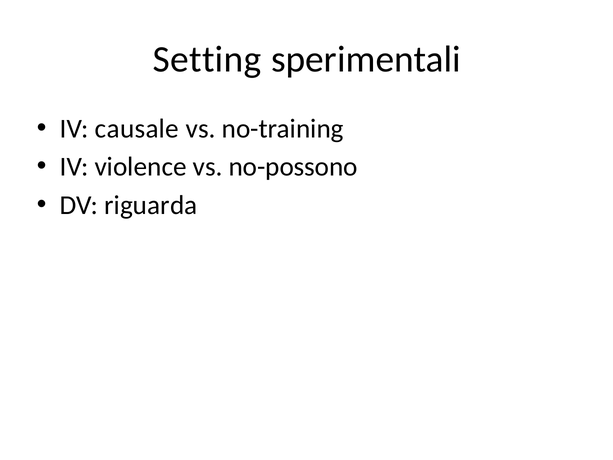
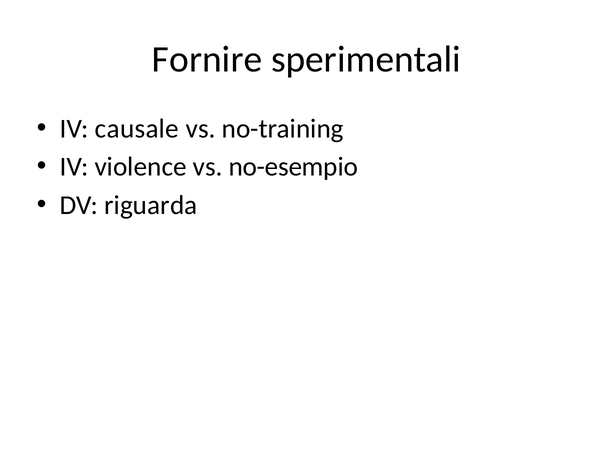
Setting: Setting -> Fornire (207, 59)
no-possono: no-possono -> no-esempio (293, 167)
